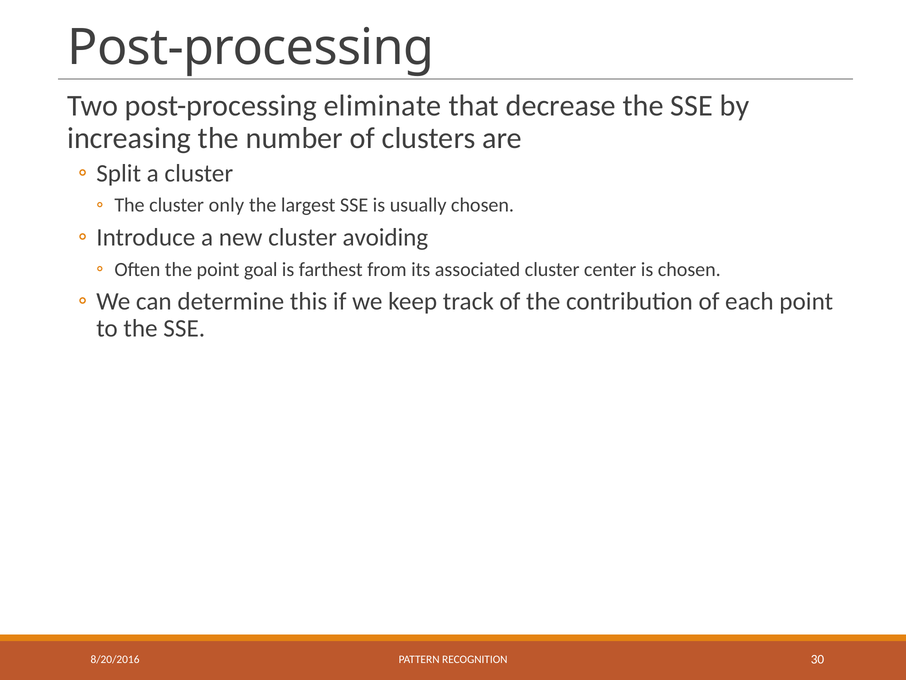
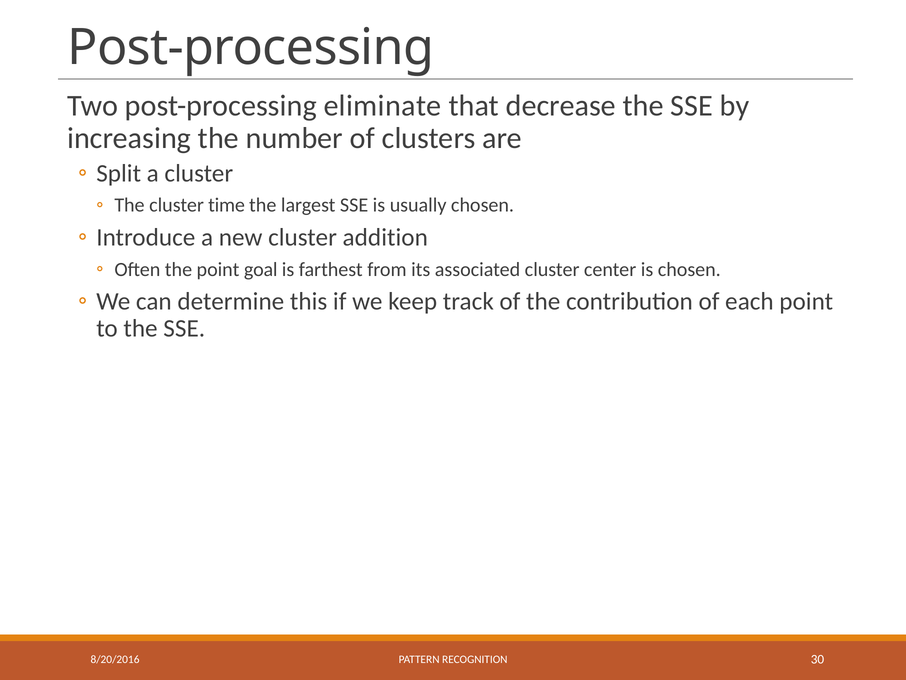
only: only -> time (227, 205)
avoiding: avoiding -> addition (385, 237)
